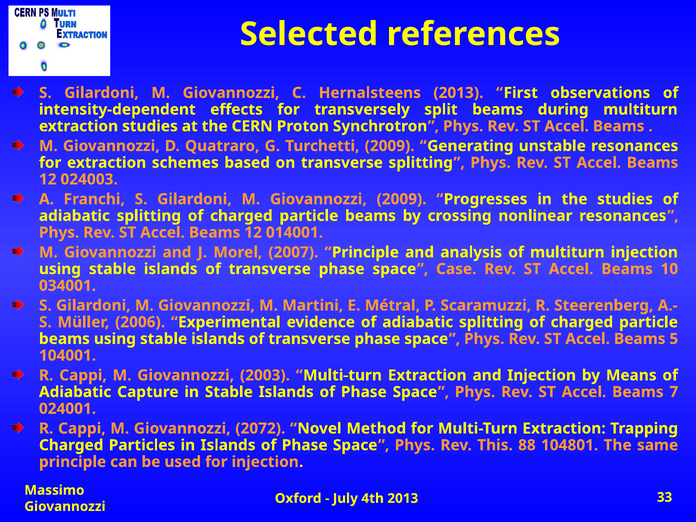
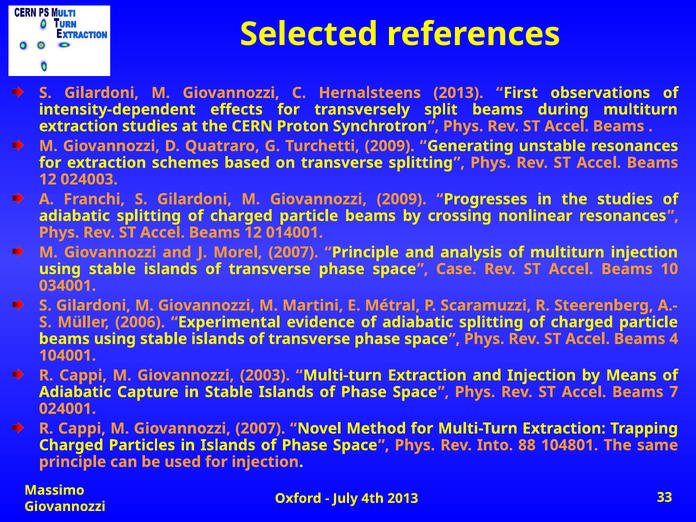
5: 5 -> 4 (674, 339)
Giovannozzi 2072: 2072 -> 2007 (260, 428)
This: This -> Into (495, 445)
